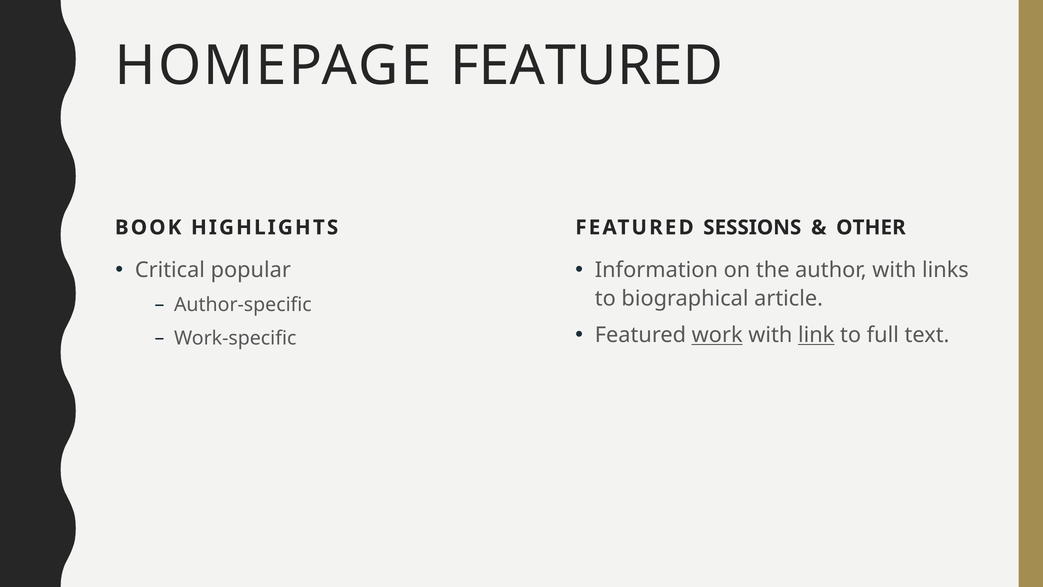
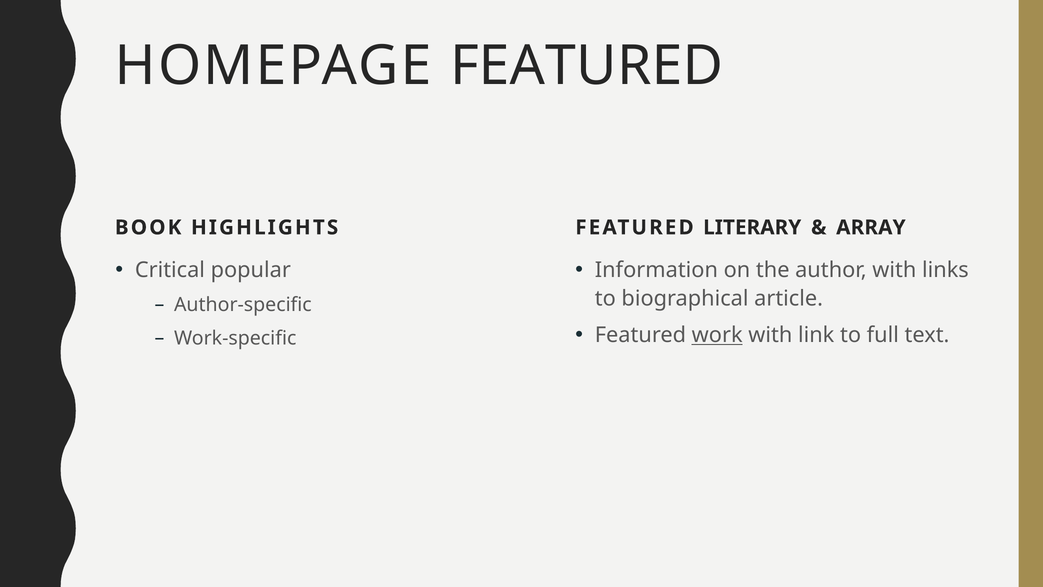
SESSIONS: SESSIONS -> LITERARY (752, 227)
OTHER: OTHER -> ARRAY (871, 227)
link underline: present -> none (816, 335)
